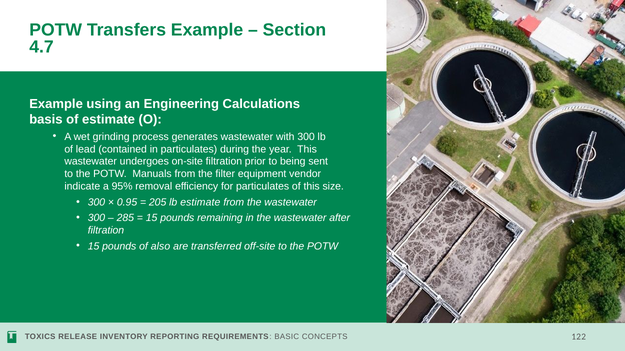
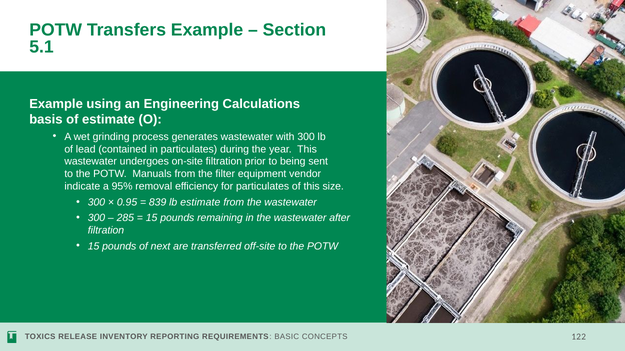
4.7: 4.7 -> 5.1 (42, 47)
205: 205 -> 839 (158, 203)
also: also -> next (161, 247)
